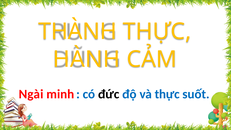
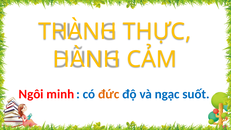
Ngài: Ngài -> Ngôi (31, 94)
đức colour: black -> orange (109, 94)
và thực: thực -> ngạc (167, 94)
